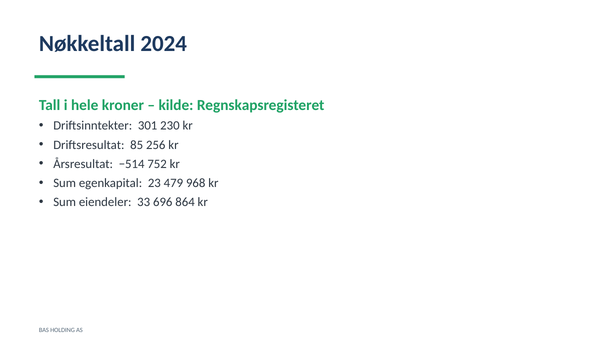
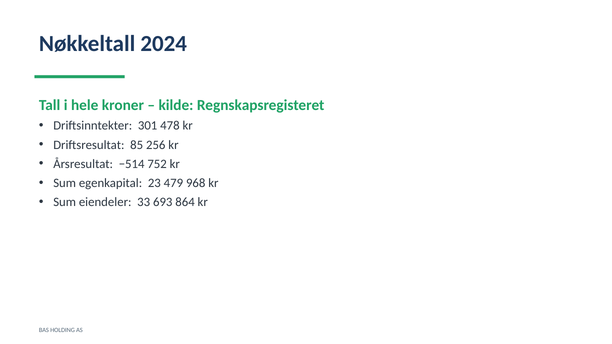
230: 230 -> 478 (170, 126)
696: 696 -> 693 (163, 202)
